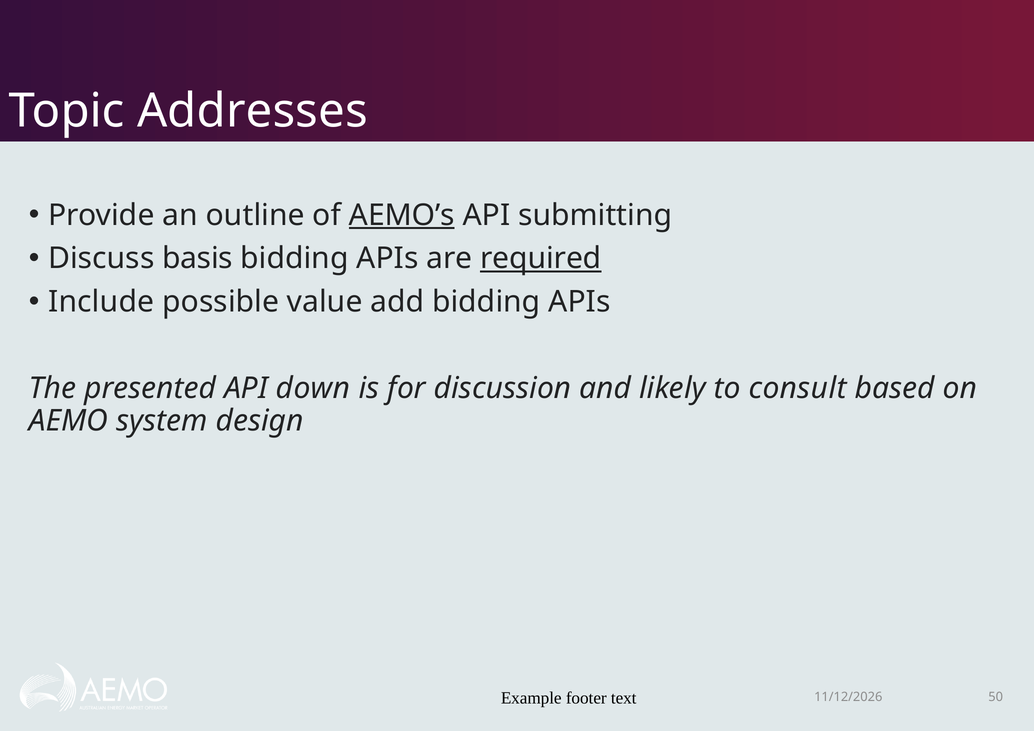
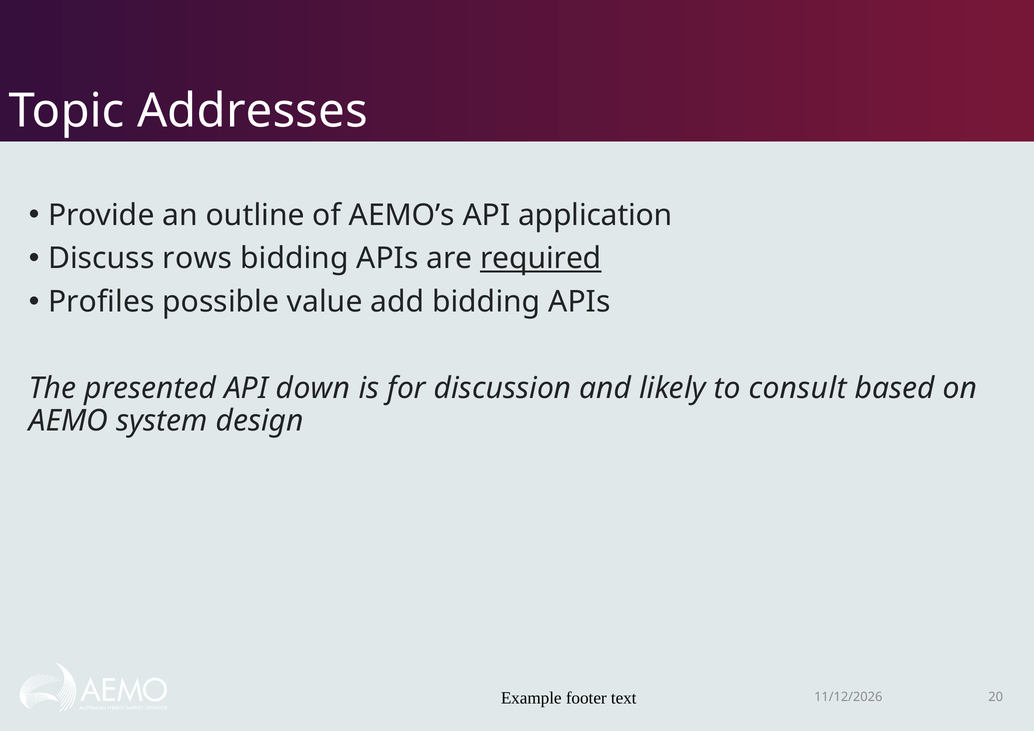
AEMO’s underline: present -> none (402, 215)
submitting: submitting -> application (595, 215)
basis: basis -> rows (197, 258)
Include: Include -> Profiles (101, 302)
50: 50 -> 20 (996, 697)
